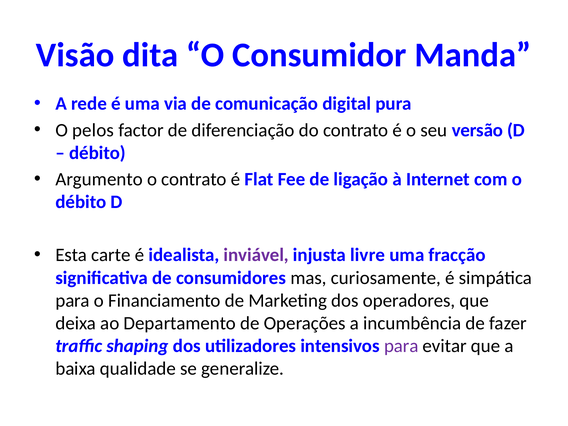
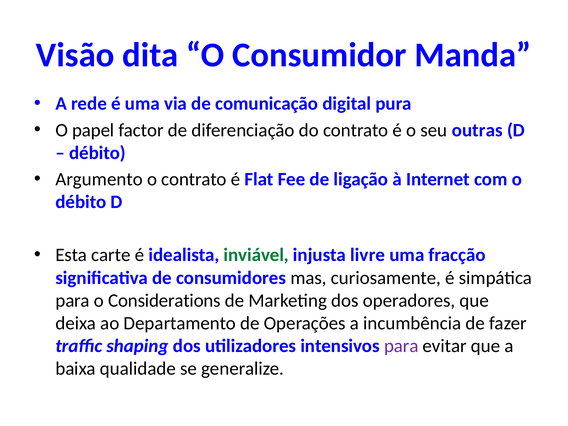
pelos: pelos -> papel (93, 130)
versão: versão -> outras (477, 130)
inviável colour: purple -> green (256, 255)
Financiamento: Financiamento -> Considerations (164, 300)
